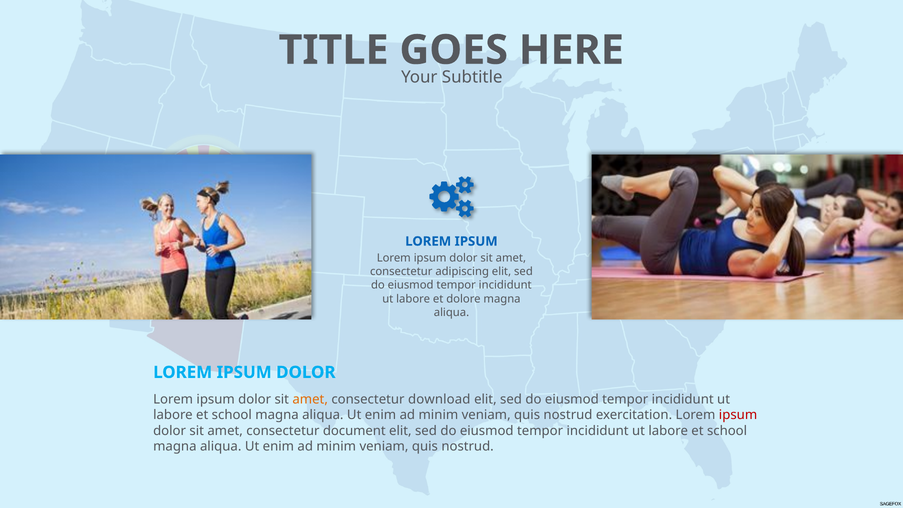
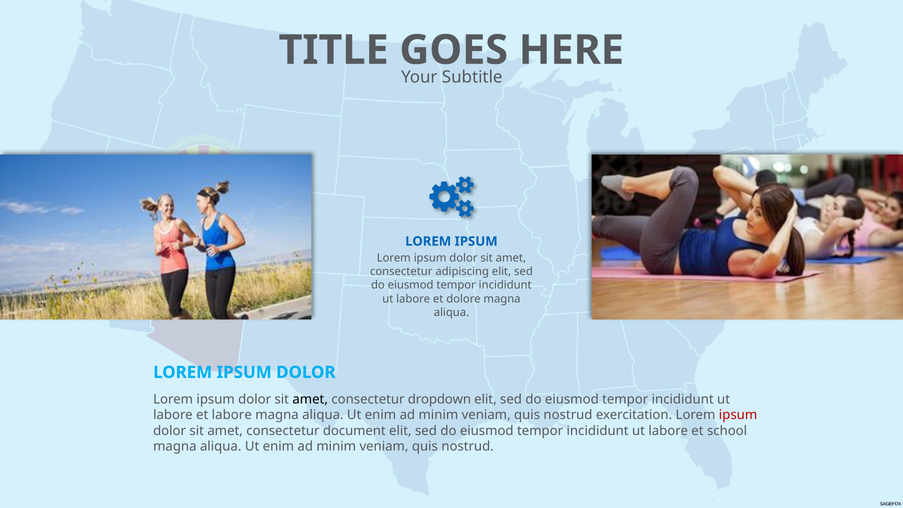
amet colour: orange -> black (310, 399)
download: download -> dropdown (439, 399)
school: school -> labore (232, 415)
